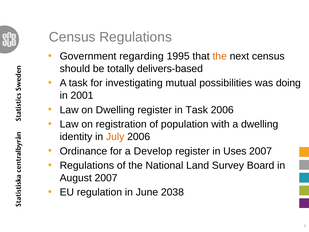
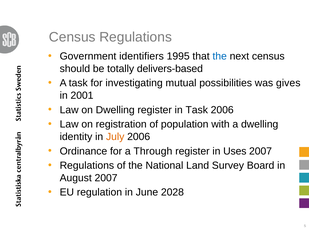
regarding: regarding -> identifiers (142, 56)
the colour: orange -> blue (220, 56)
doing: doing -> gives (288, 83)
Develop: Develop -> Through (153, 151)
2038: 2038 -> 2028 (172, 192)
